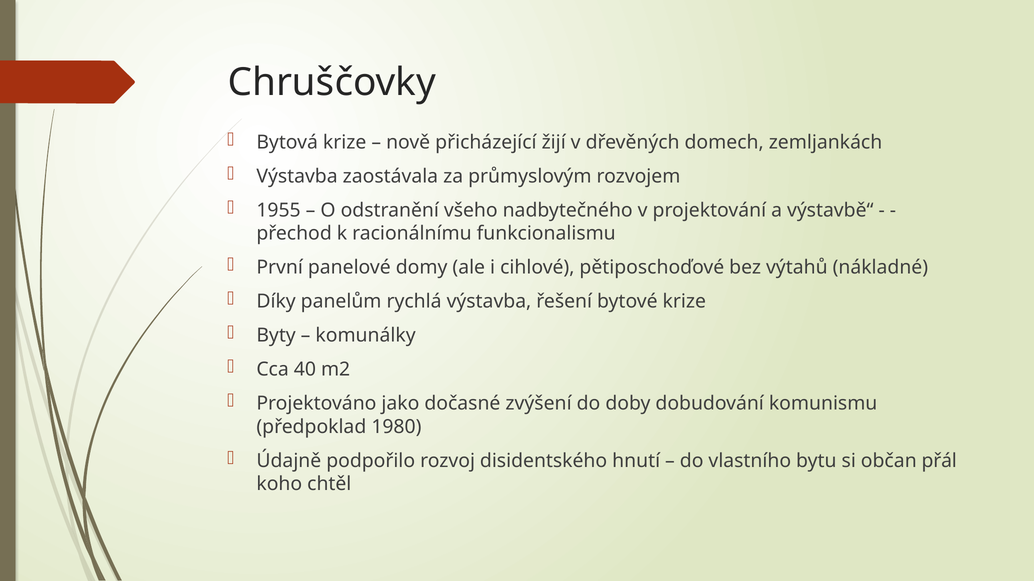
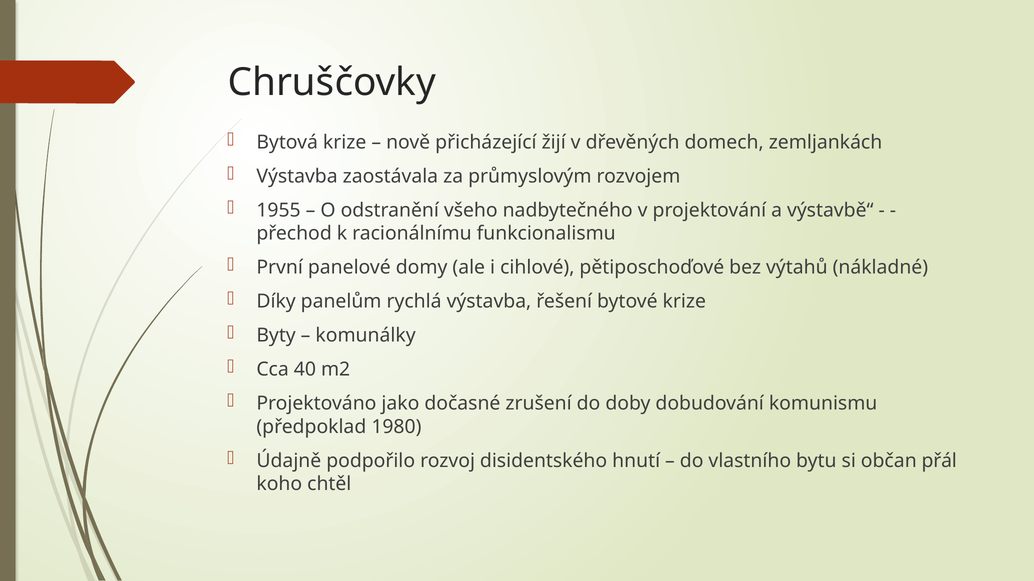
zvýšení: zvýšení -> zrušení (539, 404)
